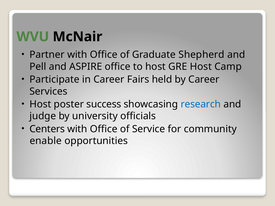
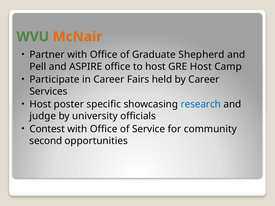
McNair colour: black -> orange (77, 37)
success: success -> specific (104, 104)
Centers: Centers -> Contest (47, 129)
enable: enable -> second (46, 141)
